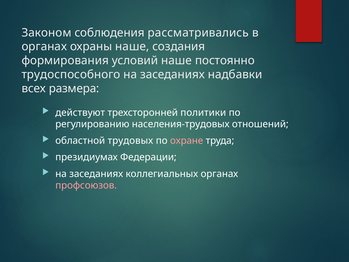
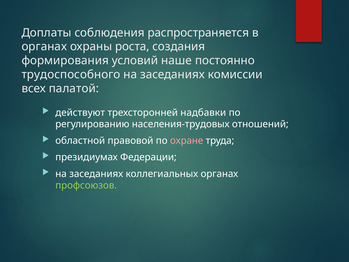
Законом: Законом -> Доплаты (47, 33)
рассматривались: рассматривались -> распространяется (198, 33)
охраны наше: наше -> роста (132, 47)
надбавки: надбавки -> комиссии (235, 75)
размера: размера -> палатой (74, 88)
политики: политики -> надбавки (203, 112)
трудовых: трудовых -> правовой (130, 141)
профсоюзов colour: pink -> light green (86, 185)
